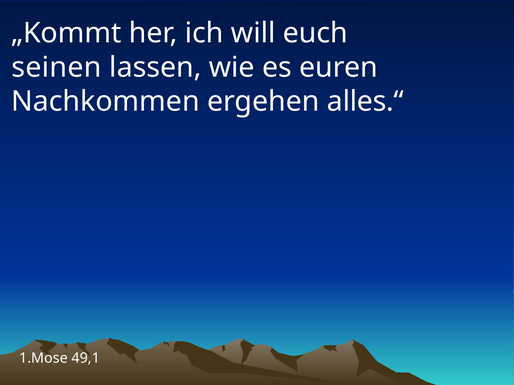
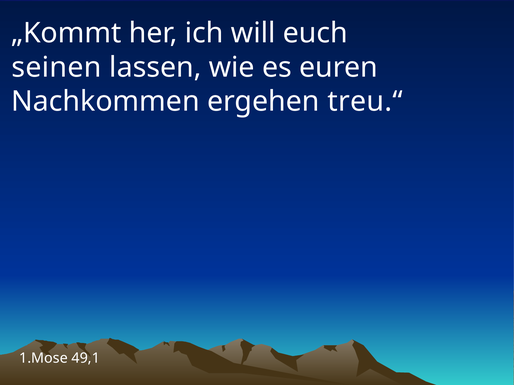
alles.“: alles.“ -> treu.“ (365, 102)
